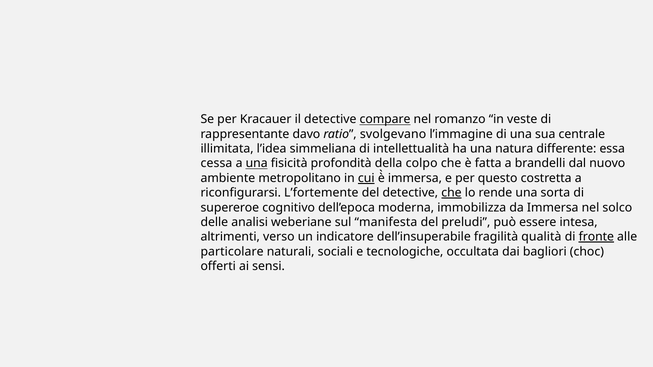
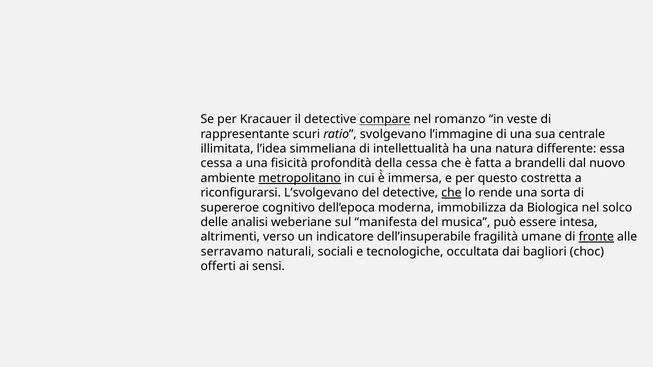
davo: davo -> scuri (306, 134)
una underline: present -> none (257, 164)
della colpo: colpo -> cessa (422, 164)
metropolitano underline: none -> present (300, 178)
cui underline: present -> none (366, 178)
L’fortemente: L’fortemente -> L’svolgevano (321, 193)
da Immersa: Immersa -> Biologica (553, 208)
preludi: preludi -> musica (466, 222)
qualità: qualità -> umane (541, 237)
particolare: particolare -> serravamo (232, 252)
